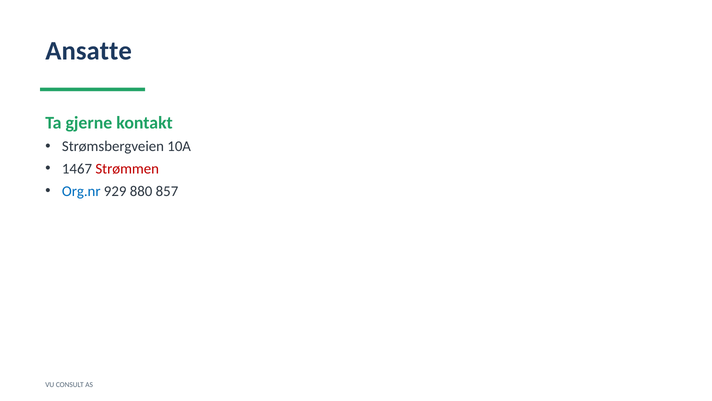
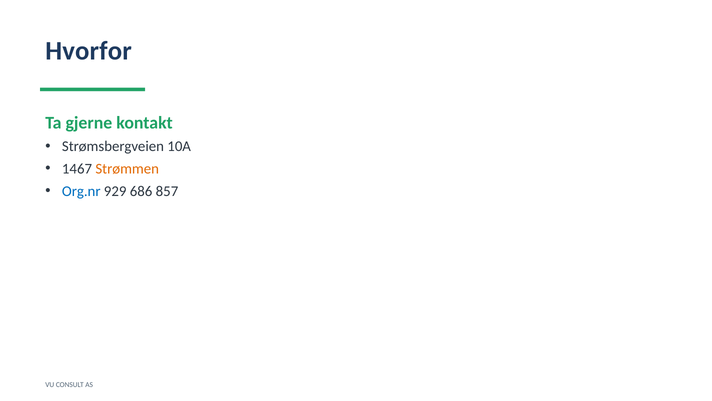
Ansatte: Ansatte -> Hvorfor (89, 51)
Strømmen colour: red -> orange (127, 169)
880: 880 -> 686 (141, 191)
